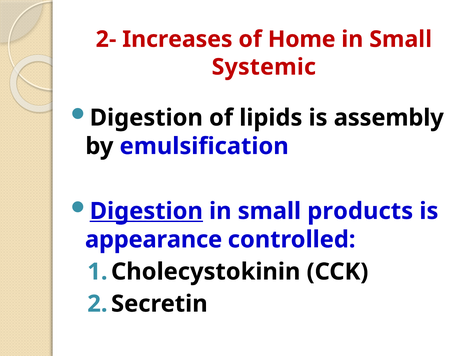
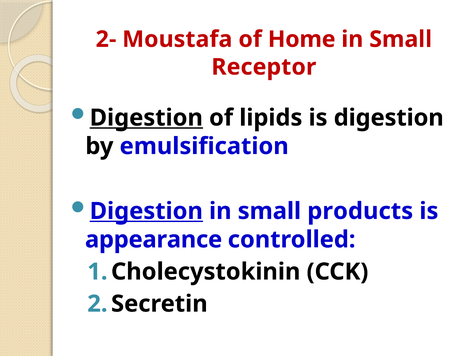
Increases: Increases -> Moustafa (177, 39)
Systemic: Systemic -> Receptor (264, 67)
Digestion underline: none -> present (146, 118)
is assembly: assembly -> digestion (389, 118)
